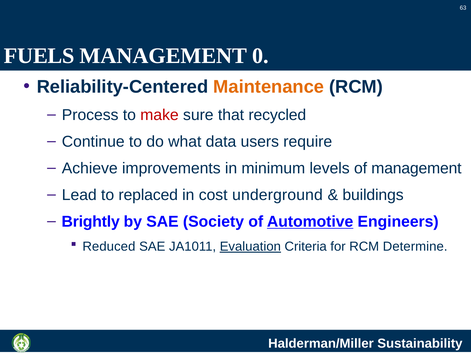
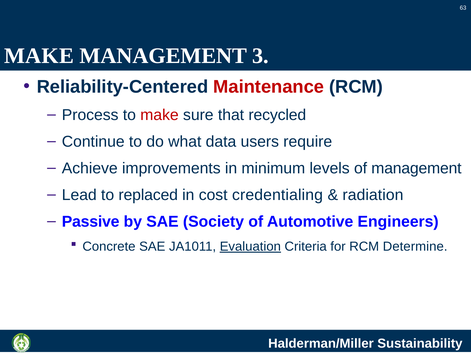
FUELS: FUELS -> MAKE (39, 56)
0: 0 -> 3 (261, 56)
Maintenance colour: orange -> red (269, 87)
underground: underground -> credentialing (277, 195)
buildings: buildings -> radiation (373, 195)
Brightly: Brightly -> Passive (91, 222)
Automotive underline: present -> none (310, 222)
Reduced: Reduced -> Concrete (109, 247)
